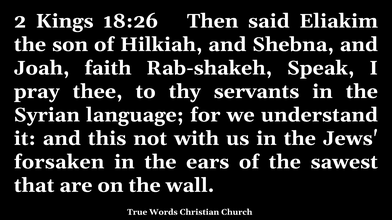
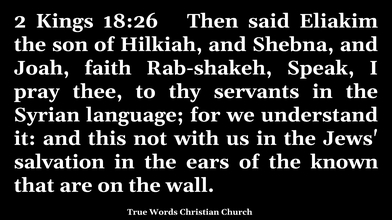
forsaken: forsaken -> salvation (59, 162)
sawest: sawest -> known (344, 162)
